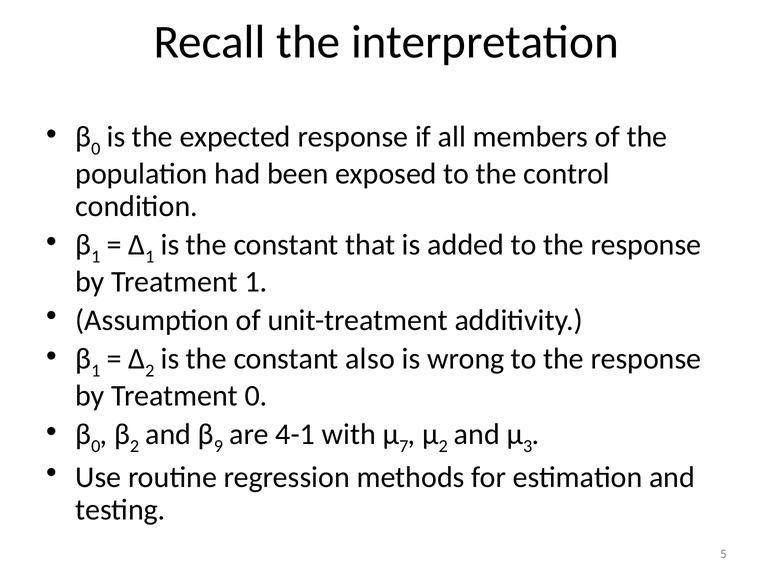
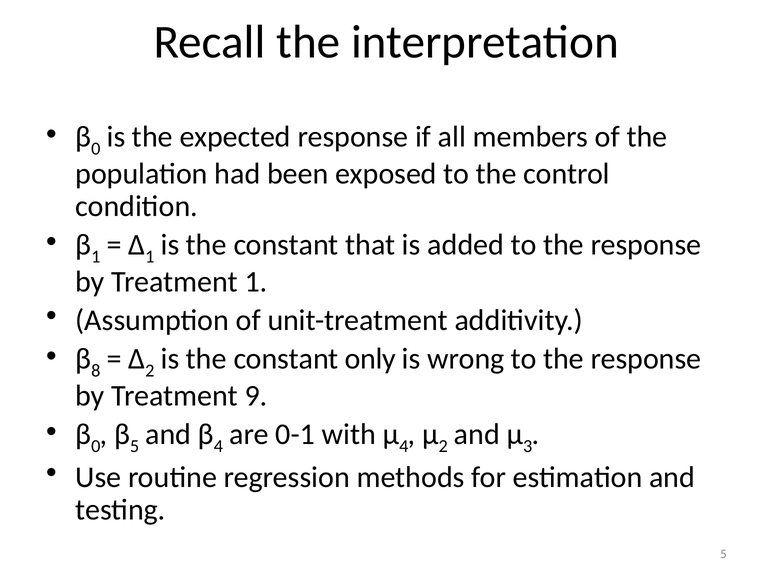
1: 1 -> 8 (96, 371)
also: also -> only (370, 359)
Treatment 0: 0 -> 9 (256, 396)
2: 2 -> 5 (135, 446)
9: 9 -> 4 (218, 446)
4-1: 4-1 -> 0-1 (295, 434)
7: 7 -> 4 (404, 446)
